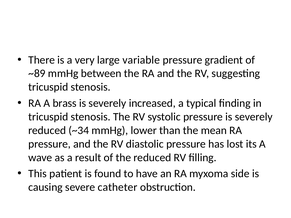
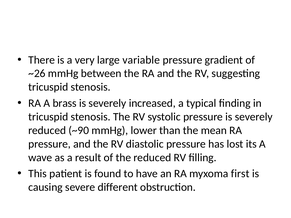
~89: ~89 -> ~26 (37, 74)
~34: ~34 -> ~90 (79, 130)
side: side -> first (240, 174)
catheter: catheter -> different (118, 187)
